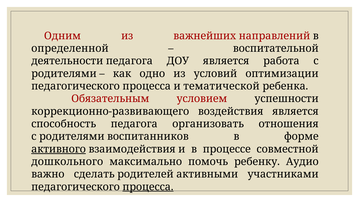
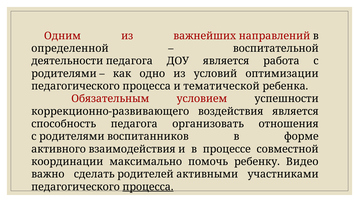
активного underline: present -> none (59, 149)
дошкольного: дошкольного -> координации (67, 162)
Аудио: Аудио -> Видео (302, 162)
